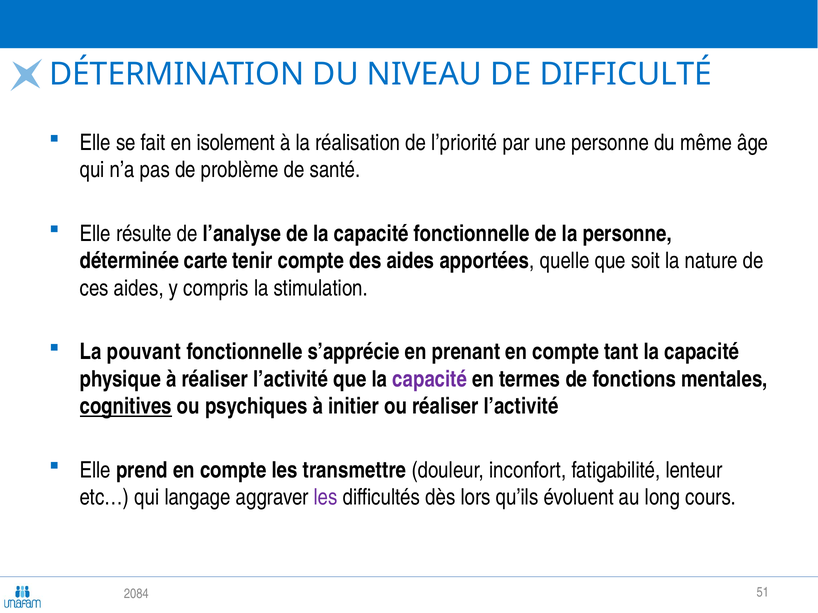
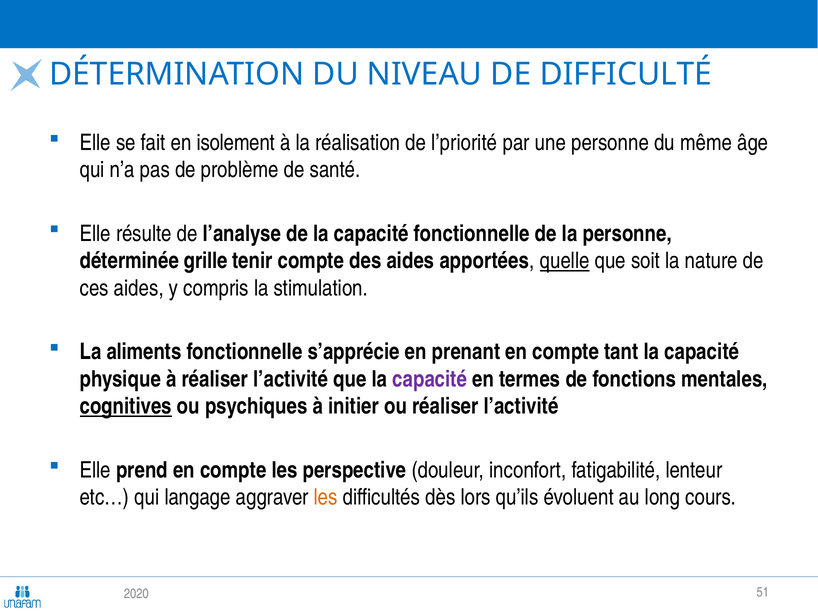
carte: carte -> grille (206, 261)
quelle underline: none -> present (565, 261)
pouvant: pouvant -> aliments (144, 352)
transmettre: transmettre -> perspective (355, 470)
les colour: purple -> orange (326, 498)
2084: 2084 -> 2020 (136, 594)
